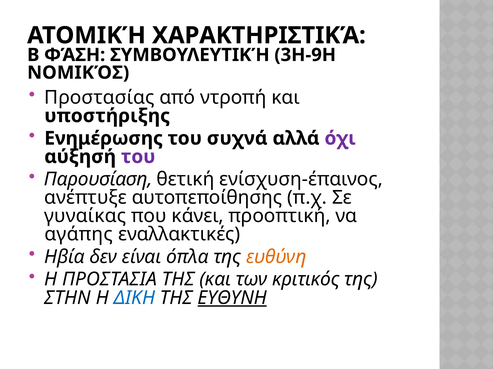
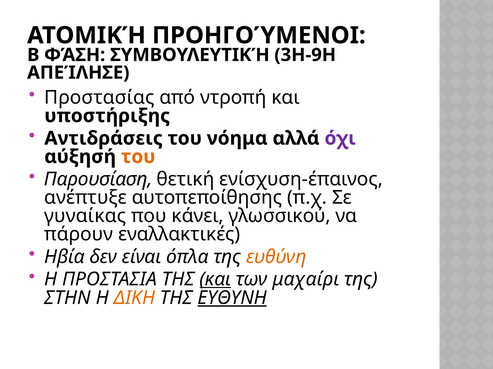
ΧΑΡΑΚΤΗΡΙΣΤΙΚΆ: ΧΑΡΑΚΤΗΡΙΣΤΙΚΆ -> ΠΡΟΗΓΟΎΜΕΝΟΙ (259, 35)
ΝΟΜΙΚΌΣ: ΝΟΜΙΚΌΣ -> ΑΠΕΊΛΗΣΕ (78, 73)
Ενημέρωσης: Ενημέρωσης -> Αντιδράσεις (104, 139)
συχνά: συχνά -> νόημα (237, 139)
του colour: purple -> orange (138, 157)
προοπτική: προοπτική -> γλωσσικού (280, 216)
αγάπης: αγάπης -> πάρουν (79, 235)
και underline: none -> present (215, 280)
κριτικός: κριτικός -> μαχαίρι (306, 280)
ΔΙΚΗ colour: blue -> orange (134, 298)
